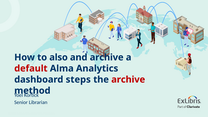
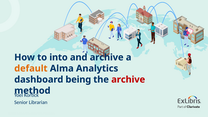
also: also -> into (59, 57)
default colour: red -> orange (31, 68)
steps: steps -> being (78, 80)
